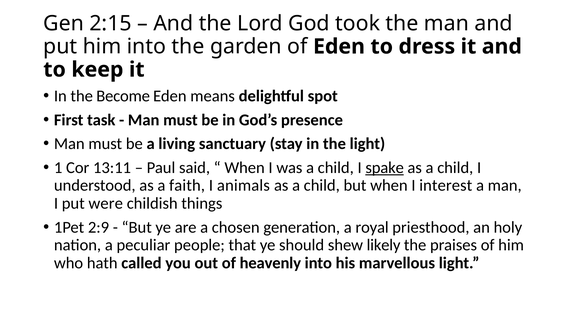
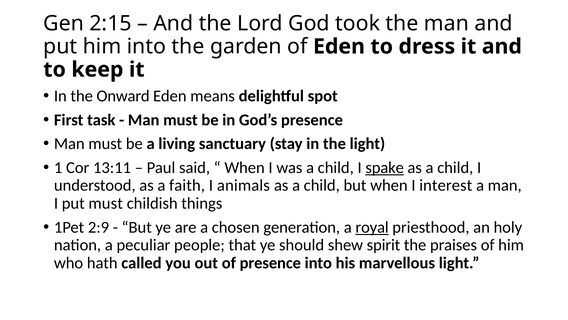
Become: Become -> Onward (123, 96)
put were: were -> must (106, 203)
royal underline: none -> present (372, 227)
likely: likely -> spirit (383, 245)
of heavenly: heavenly -> presence (270, 263)
